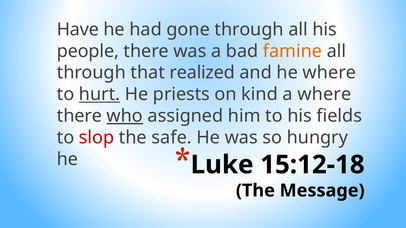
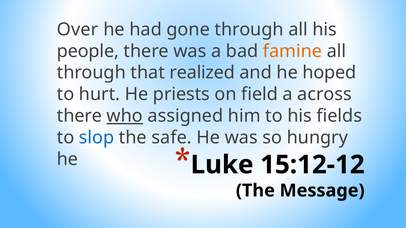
Have: Have -> Over (78, 30)
he where: where -> hoped (329, 73)
hurt underline: present -> none (100, 94)
kind: kind -> field (260, 94)
a where: where -> across (324, 94)
slop colour: red -> blue (97, 138)
15:12-18: 15:12-18 -> 15:12-12 (312, 165)
